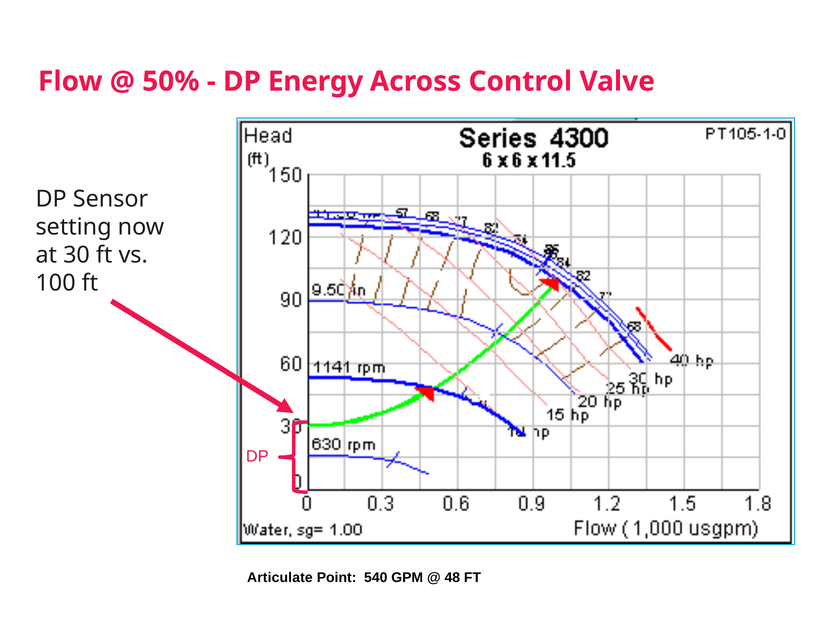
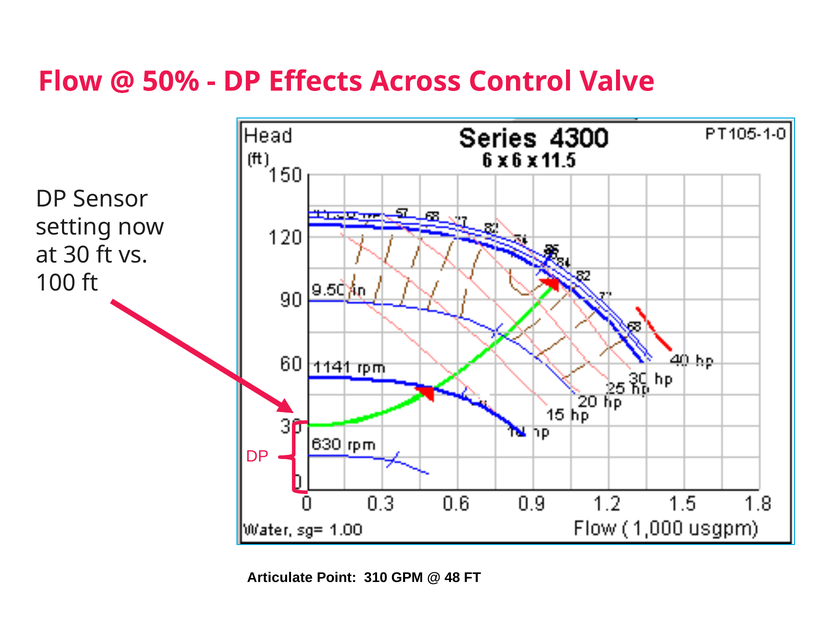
Energy: Energy -> Effects (315, 81)
540: 540 -> 310 (376, 578)
